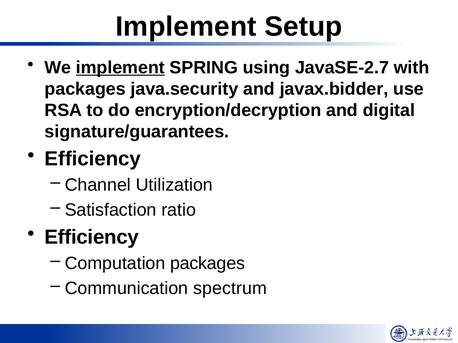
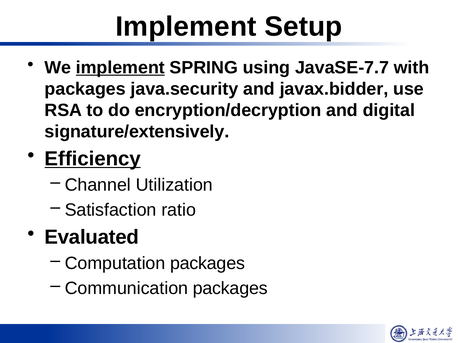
JavaSE-2.7: JavaSE-2.7 -> JavaSE-7.7 (342, 68)
signature/guarantees: signature/guarantees -> signature/extensively (137, 132)
Efficiency underline: none -> present (93, 159)
Efficiency: Efficiency -> Evaluated (92, 237)
Communication spectrum: spectrum -> packages (230, 289)
